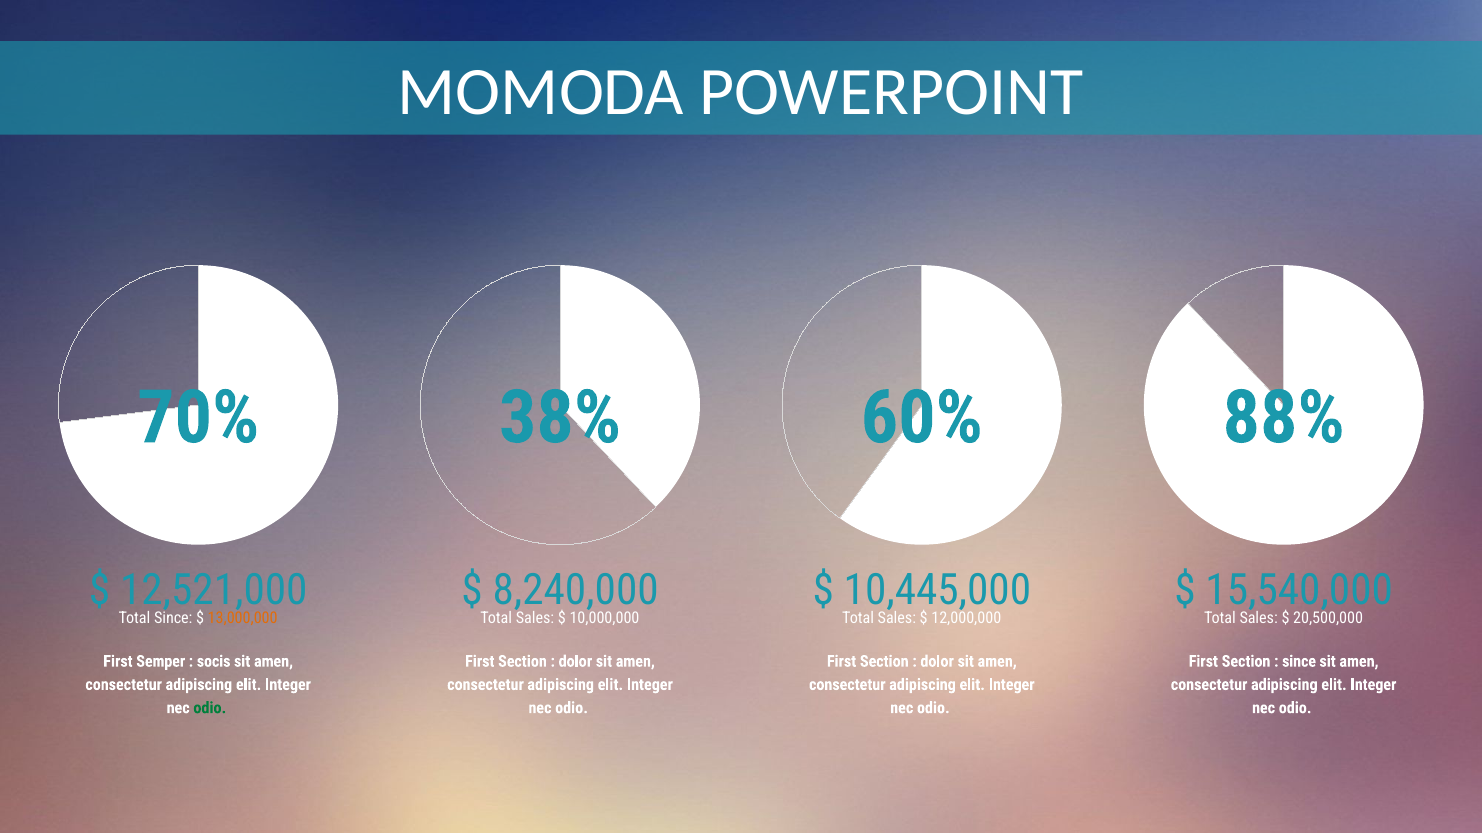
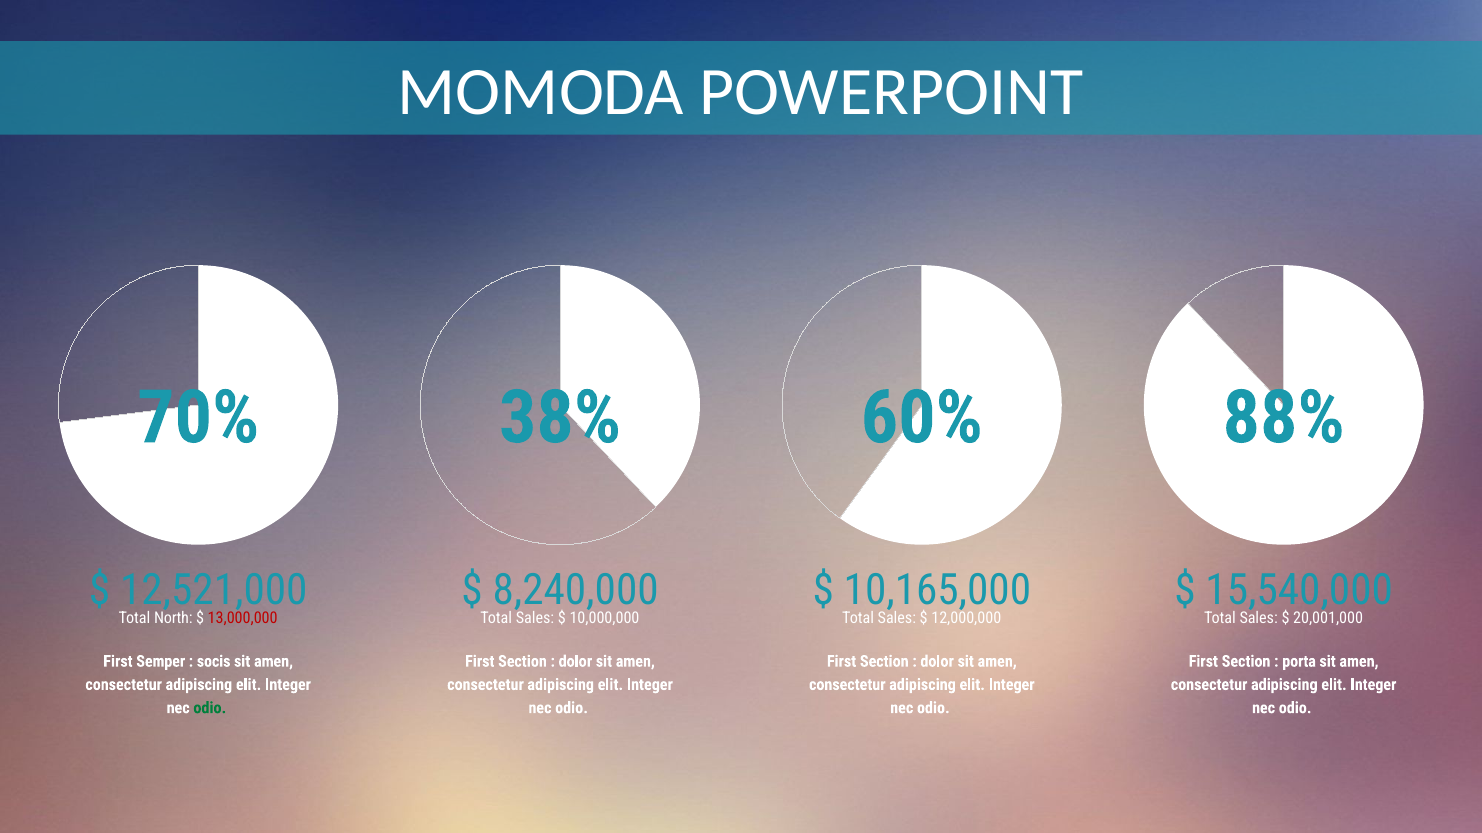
10,445,000: 10,445,000 -> 10,165,000 (937, 590)
Total Since: Since -> North (173, 619)
13,000,000 colour: orange -> red (243, 619)
20,500,000: 20,500,000 -> 20,001,000 (1328, 619)
since: since -> porta (1299, 662)
